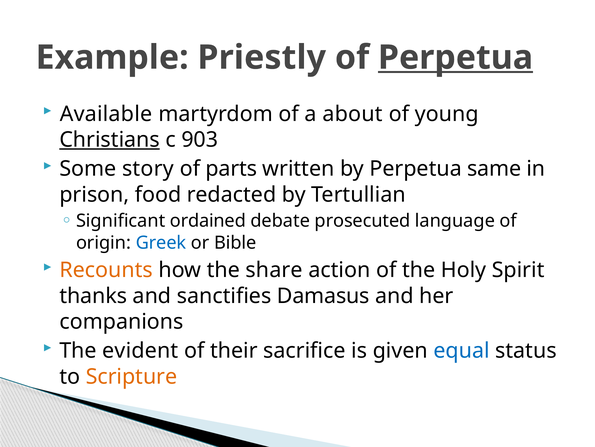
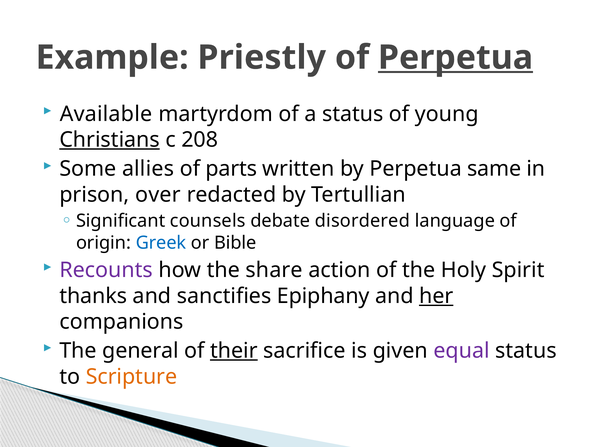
a about: about -> status (353, 114)
903: 903 -> 208 (200, 139)
story: story -> allies (148, 169)
food: food -> over (158, 194)
ordained: ordained -> counsels (208, 221)
prosecuted: prosecuted -> disordered (362, 221)
Recounts colour: orange -> purple (106, 270)
Damasus: Damasus -> Epiphany (323, 295)
her underline: none -> present (436, 295)
evident: evident -> general (140, 350)
their underline: none -> present (234, 350)
equal colour: blue -> purple (461, 350)
